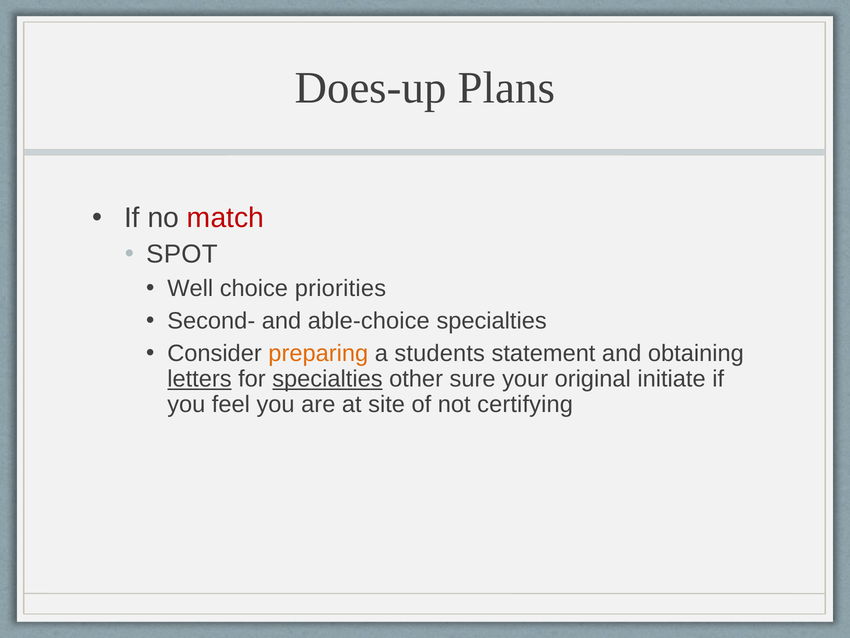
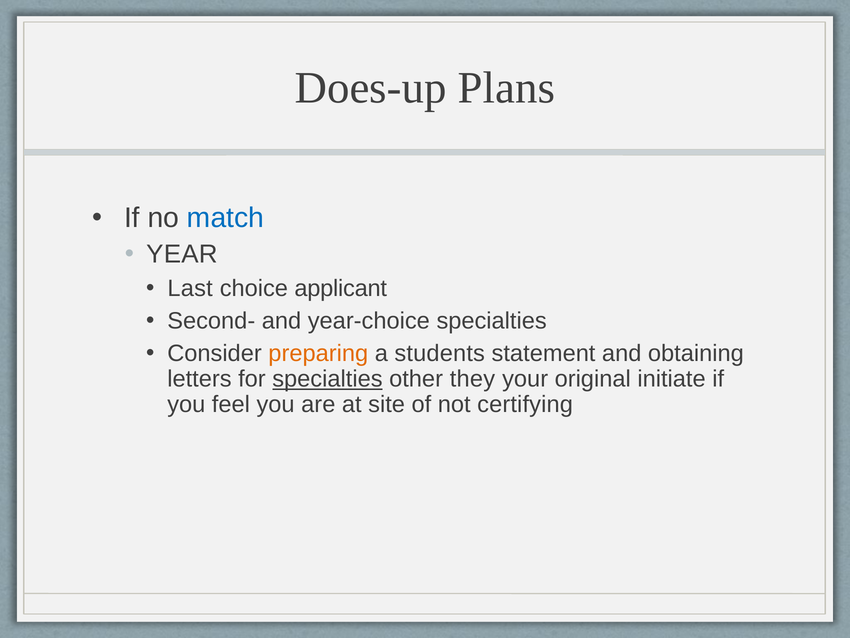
match colour: red -> blue (226, 218)
SPOT: SPOT -> YEAR (182, 254)
Well: Well -> Last (190, 288)
priorities: priorities -> applicant (341, 288)
able-choice: able-choice -> year-choice (369, 321)
letters underline: present -> none (199, 379)
sure: sure -> they (472, 379)
